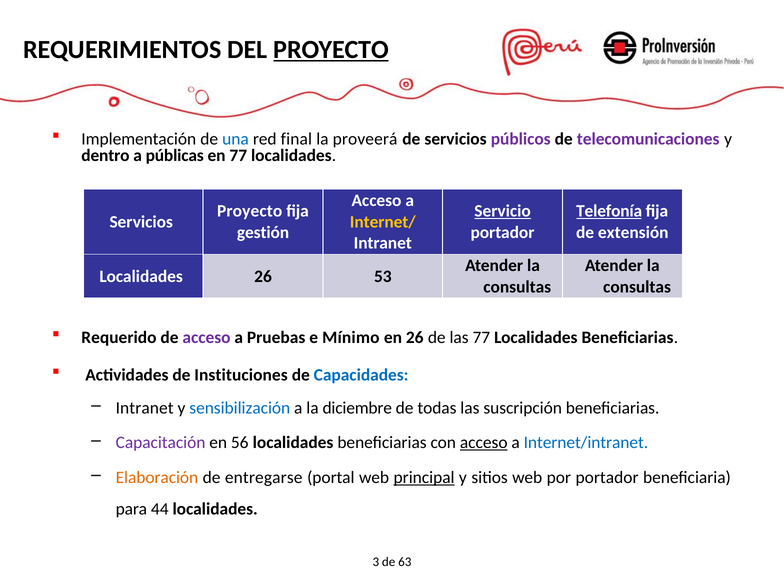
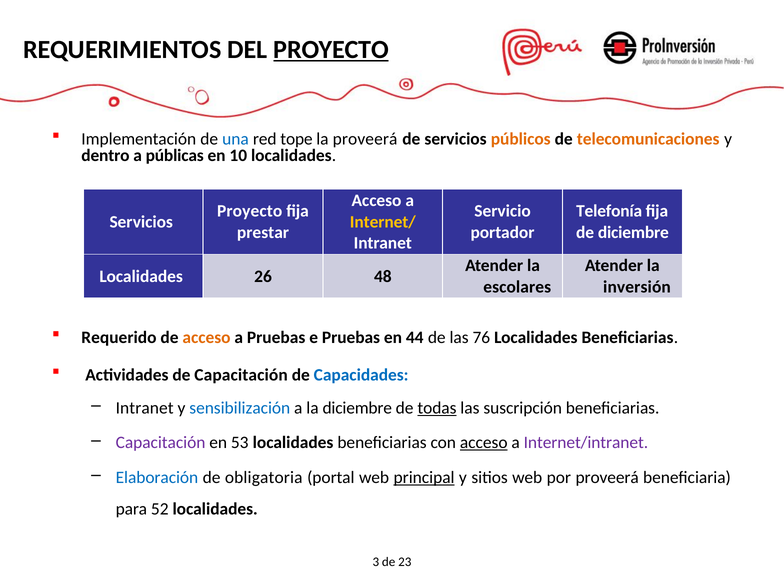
final: final -> tope (296, 139)
públicos colour: purple -> orange (521, 139)
telecomunicaciones colour: purple -> orange (648, 139)
en 77: 77 -> 10 (238, 156)
Servicio underline: present -> none (503, 211)
Telefonía underline: present -> none (609, 211)
gestión: gestión -> prestar (263, 232)
de extensión: extensión -> diciembre (633, 232)
53: 53 -> 48 (383, 276)
consultas: consultas -> escolares (517, 287)
consultas: consultas -> inversión (637, 287)
acceso colour: purple -> orange (206, 337)
e Mínimo: Mínimo -> Pruebas (351, 337)
en 26: 26 -> 44 (415, 337)
las 77: 77 -> 76 (481, 337)
de Instituciones: Instituciones -> Capacitación (241, 375)
todas underline: none -> present (437, 408)
56: 56 -> 53 (240, 443)
Internet/intranet colour: blue -> purple (586, 443)
Elaboración colour: orange -> blue (157, 478)
entregarse: entregarse -> obligatoria (264, 478)
por portador: portador -> proveerá (607, 478)
44: 44 -> 52 (160, 509)
63: 63 -> 23 (405, 562)
